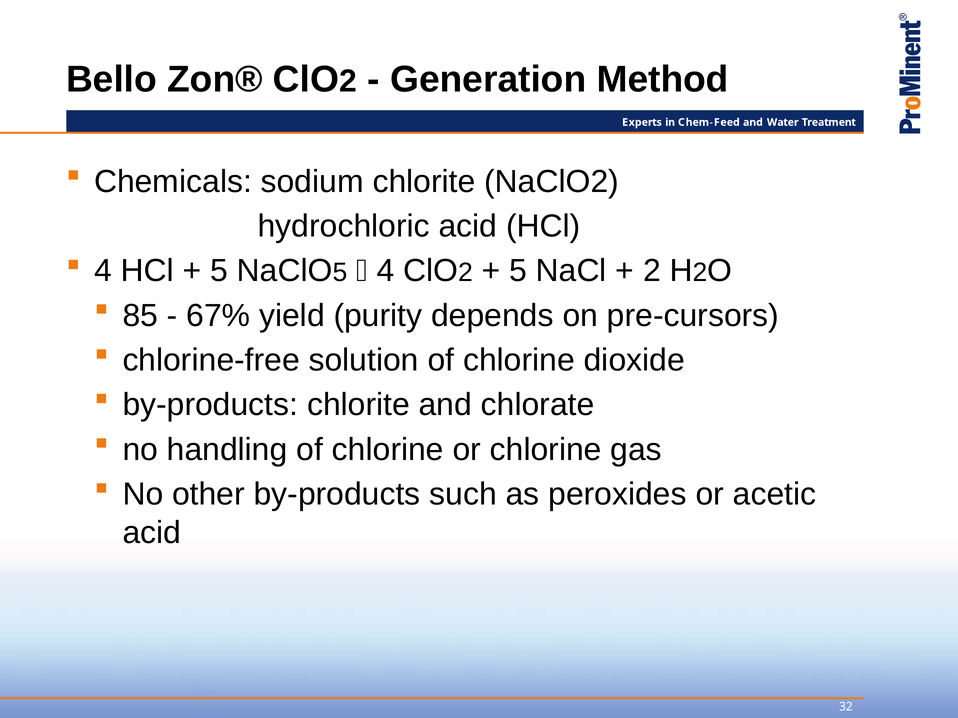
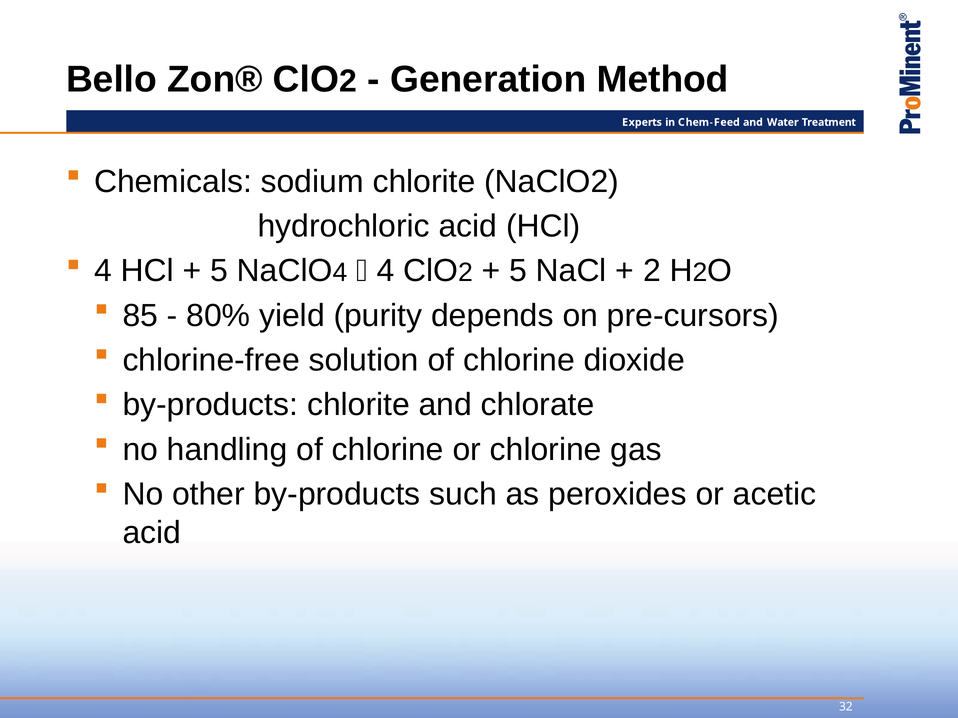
5: 5 -> 4 (340, 273)
67%: 67% -> 80% (218, 316)
